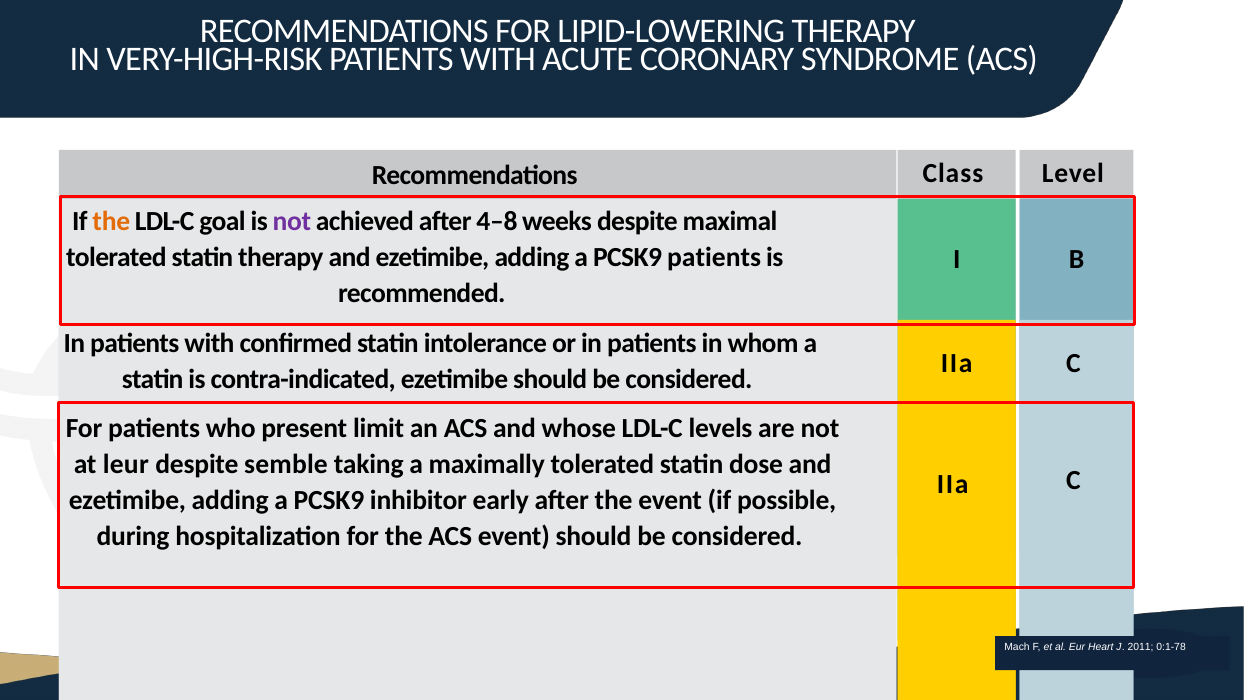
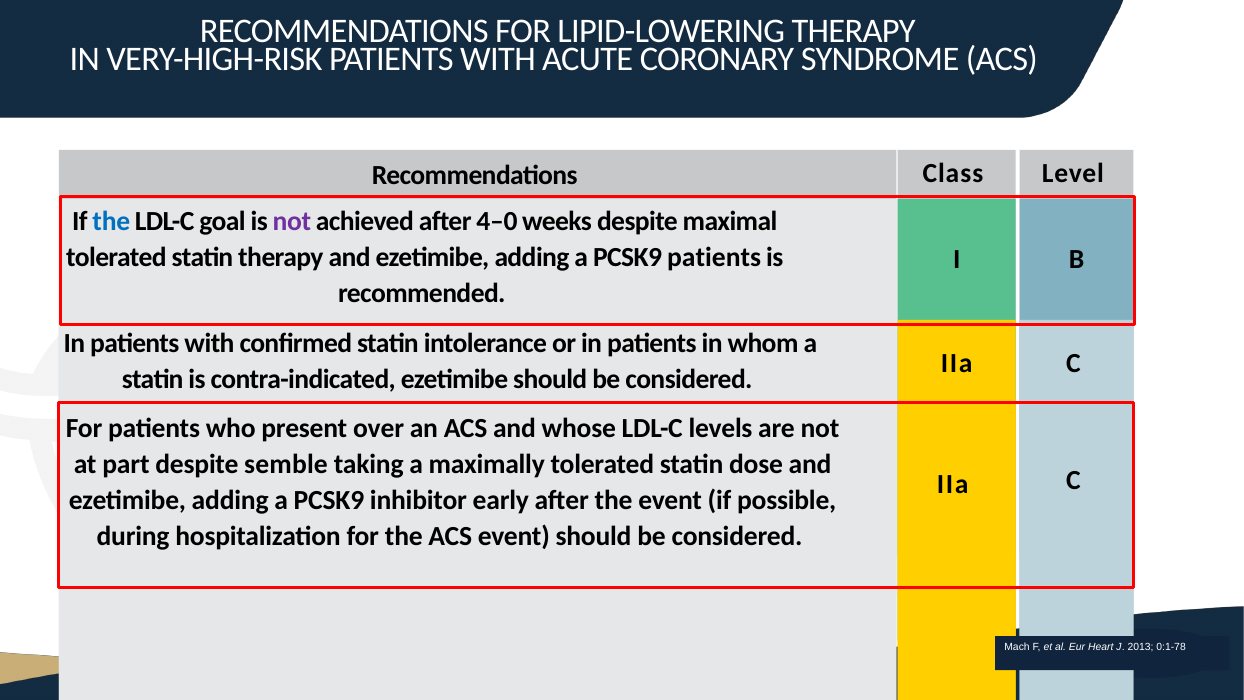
the colour: orange -> blue (111, 221)
4–8: 4–8 -> 4–0 (497, 221)
limit: limit -> over (379, 428)
leur: leur -> part (126, 464)
2011: 2011 -> 2013 (1140, 647)
